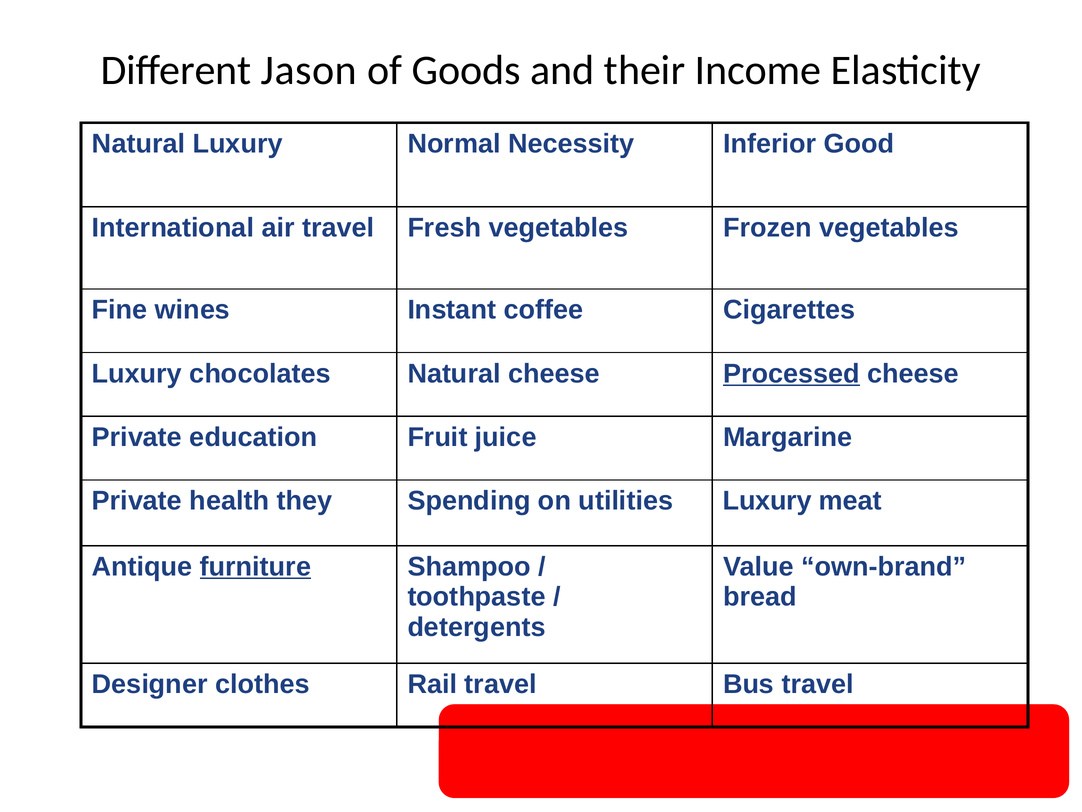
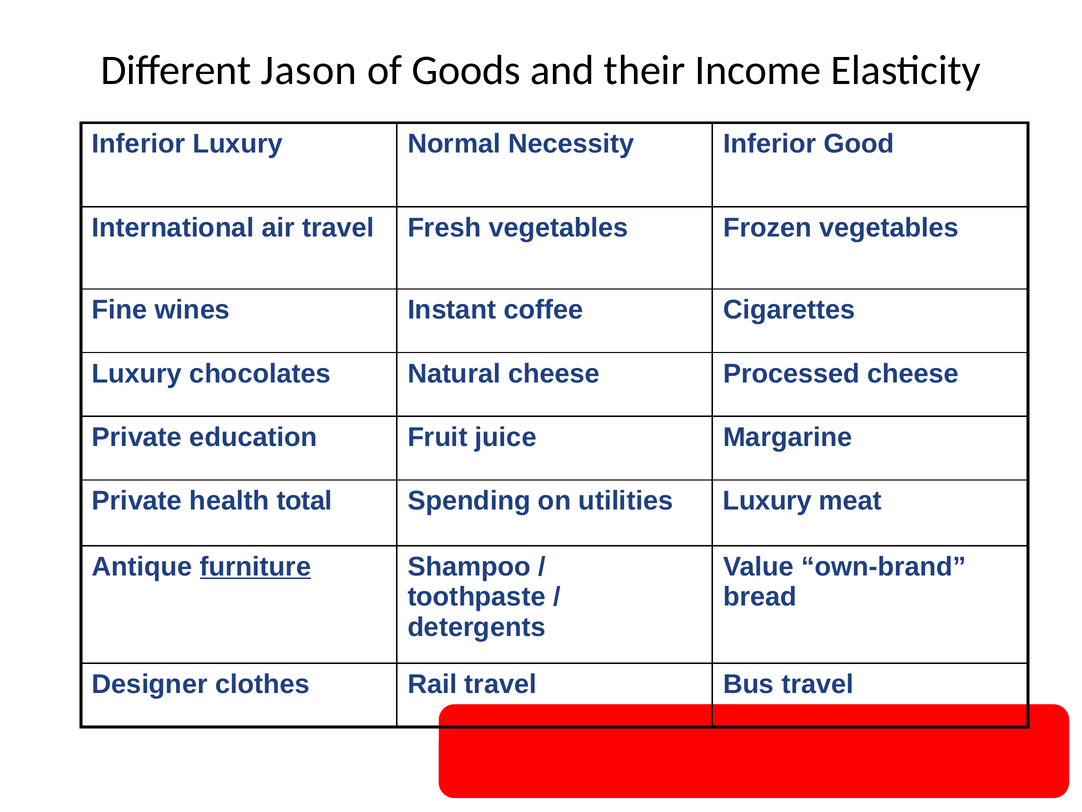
Natural: Natural -> Inferior (139, 144)
Processed underline: present -> none (791, 373)
they: they -> total (304, 501)
